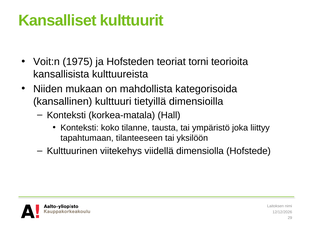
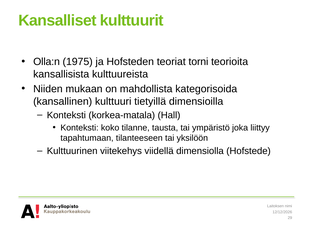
Voit:n: Voit:n -> Olla:n (47, 62)
